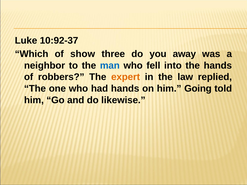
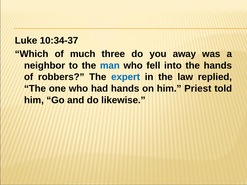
10:92-37: 10:92-37 -> 10:34-37 (59, 41)
show: show -> much (83, 54)
expert colour: orange -> blue (126, 77)
Going: Going -> Priest (198, 89)
